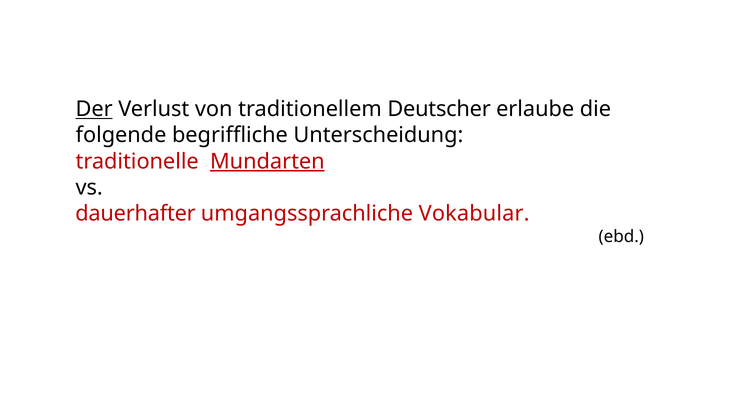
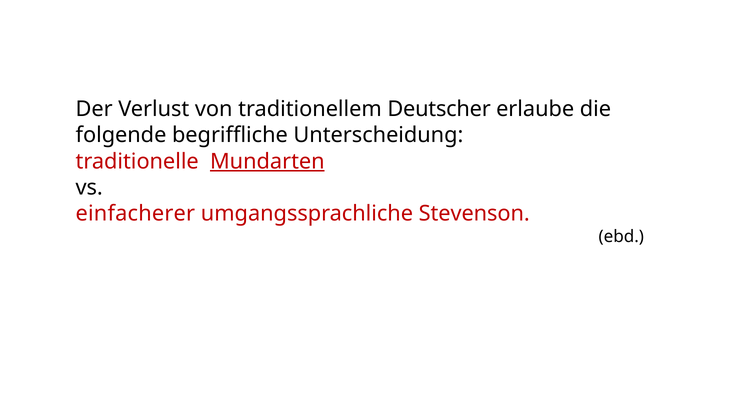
Der underline: present -> none (94, 109)
dauerhafter: dauerhafter -> einfacherer (135, 213)
Vokabular: Vokabular -> Stevenson (474, 213)
